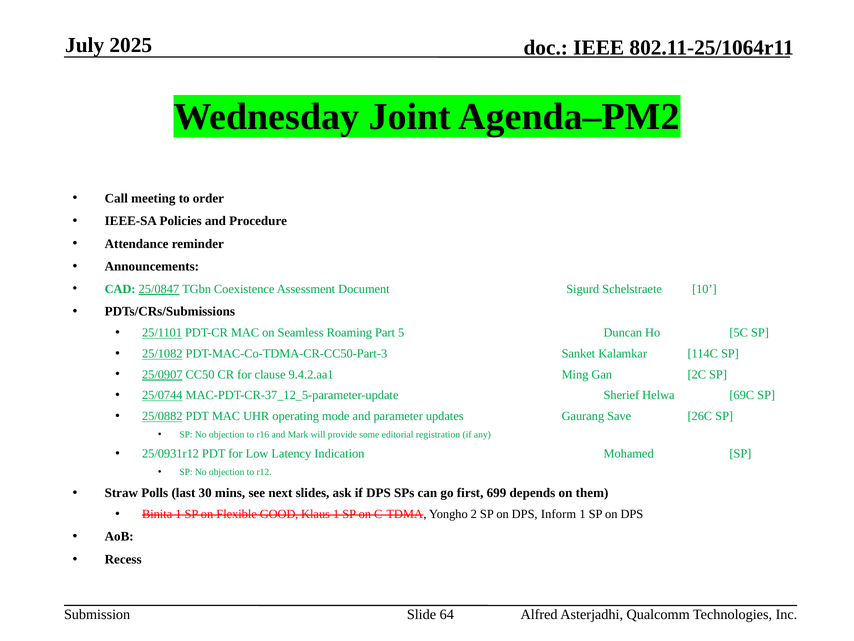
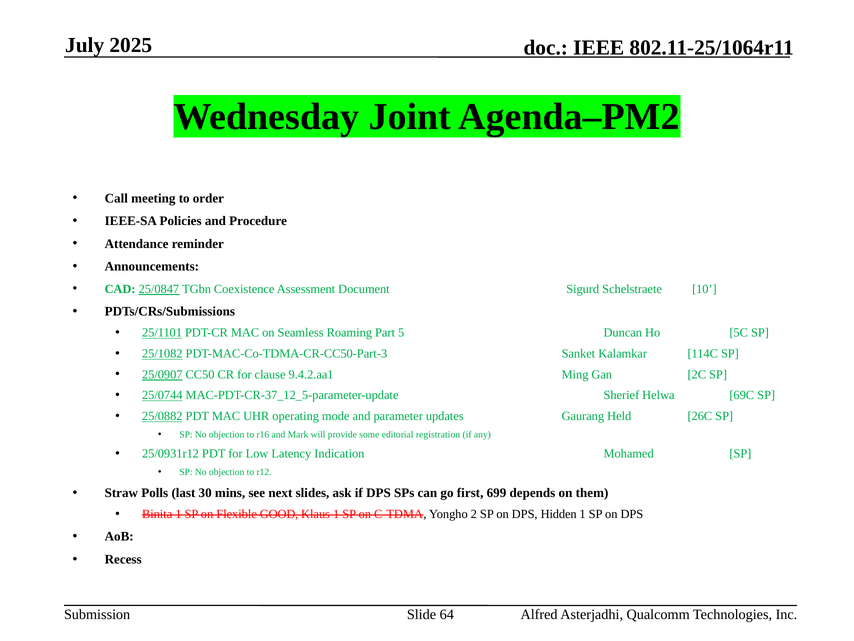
Save: Save -> Held (619, 416)
Inform: Inform -> Hidden (559, 514)
